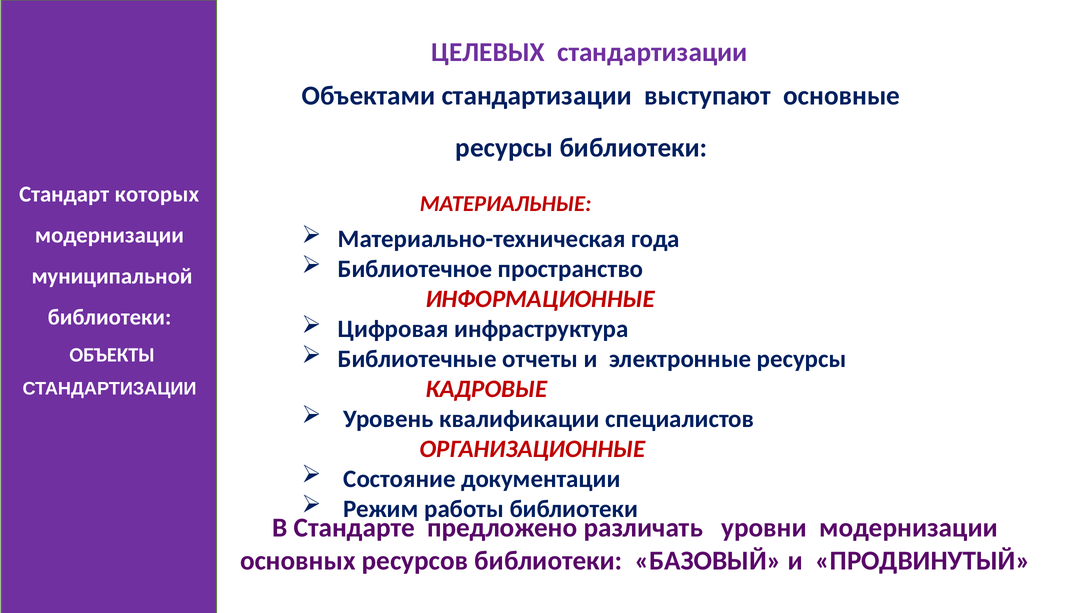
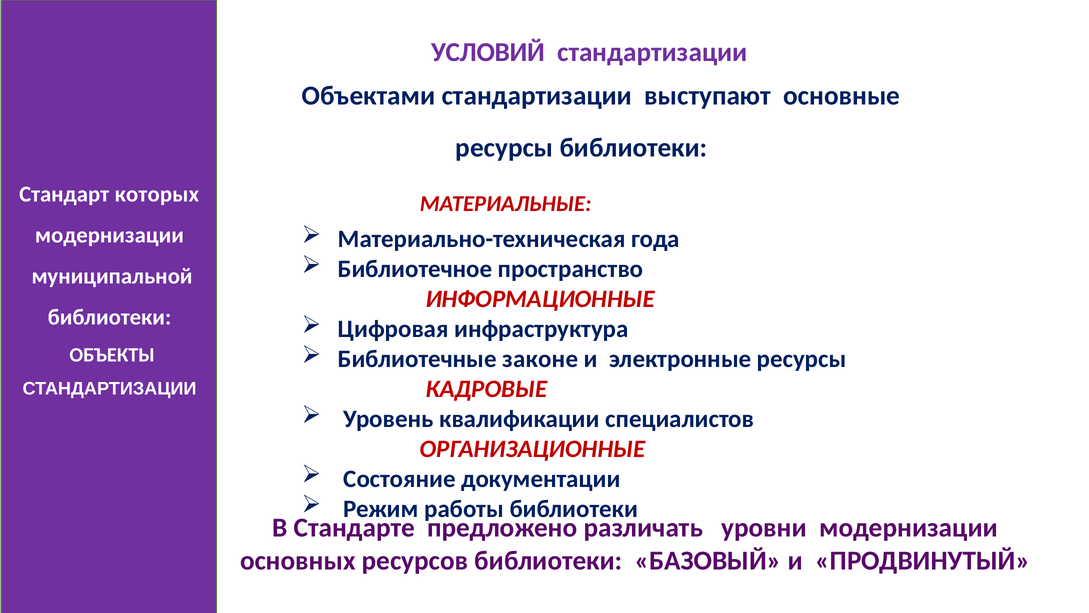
ЦЕЛЕВЫХ: ЦЕЛЕВЫХ -> УСЛОВИЙ (488, 52)
отчеты: отчеты -> законе (540, 359)
